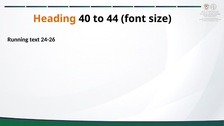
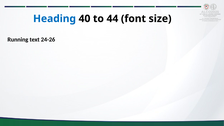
Heading colour: orange -> blue (55, 19)
